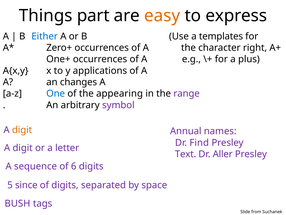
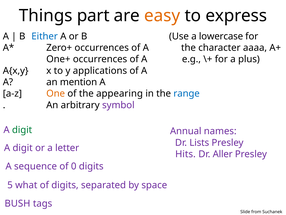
templates: templates -> lowercase (221, 36)
right: right -> aaaa (255, 48)
changes: changes -> mention (79, 82)
One colour: blue -> orange (56, 93)
range colour: purple -> blue (187, 93)
digit colour: orange -> green (22, 130)
Find: Find -> Lists (199, 142)
Text: Text -> Hits (185, 154)
6: 6 -> 0 (74, 166)
since: since -> what (26, 185)
